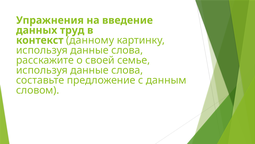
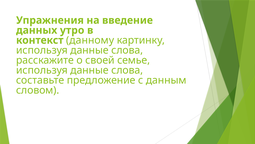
труд: труд -> утро (72, 30)
